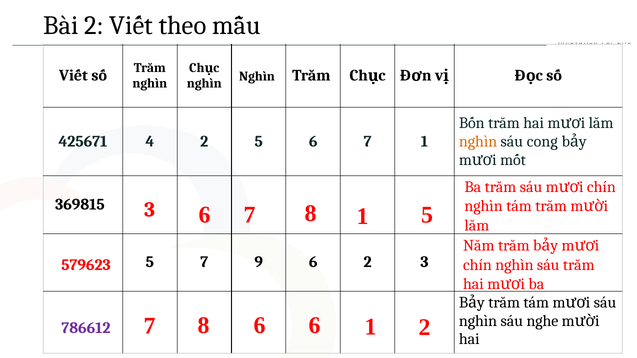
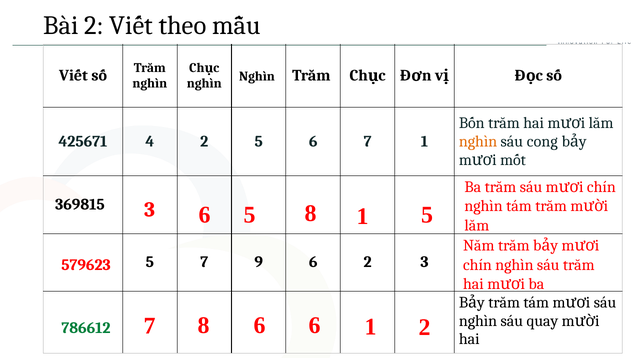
3 6 7: 7 -> 5 (250, 215)
nghe: nghe -> quay (542, 321)
786612 colour: purple -> green (86, 328)
